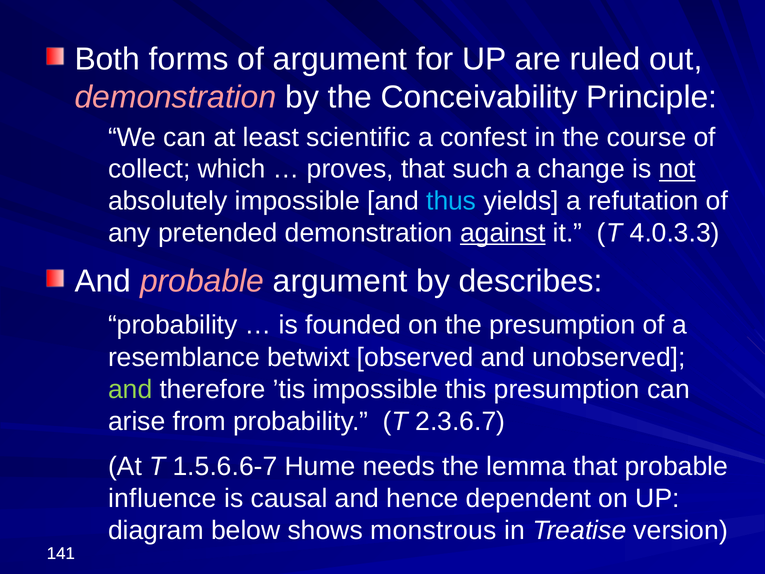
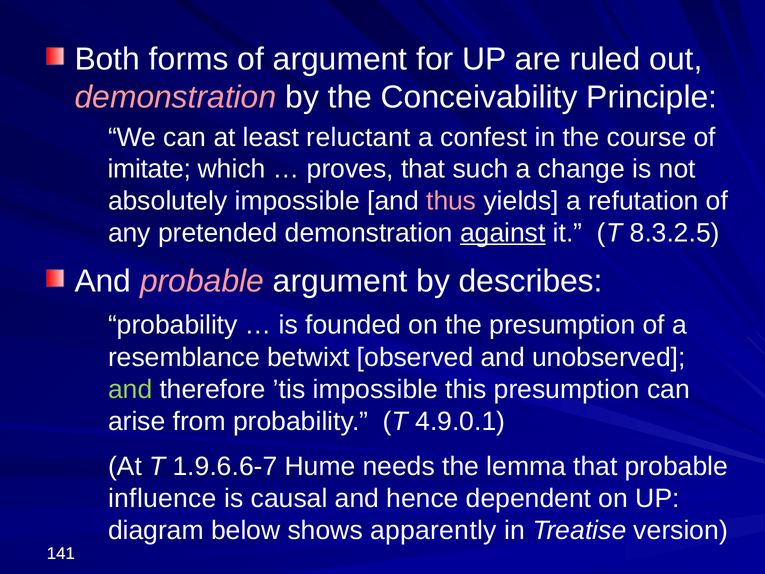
scientific: scientific -> reluctant (358, 137)
collect: collect -> imitate (149, 169)
not underline: present -> none (677, 169)
thus colour: light blue -> pink (451, 201)
4.0.3.3: 4.0.3.3 -> 8.3.2.5 (675, 233)
2.3.6.7: 2.3.6.7 -> 4.9.0.1 (460, 421)
1.5.6.6-7: 1.5.6.6-7 -> 1.9.6.6-7 (225, 466)
monstrous: monstrous -> apparently (433, 530)
